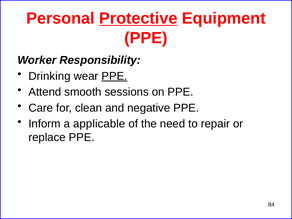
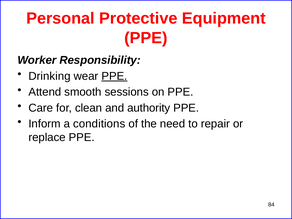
Protective underline: present -> none (138, 18)
negative: negative -> authority (149, 108)
applicable: applicable -> conditions (99, 124)
